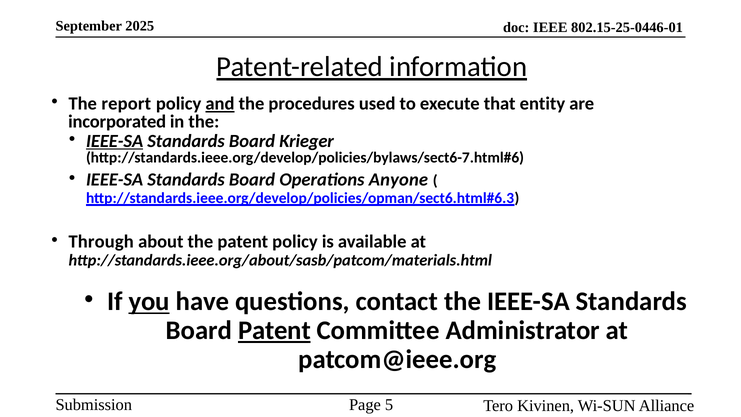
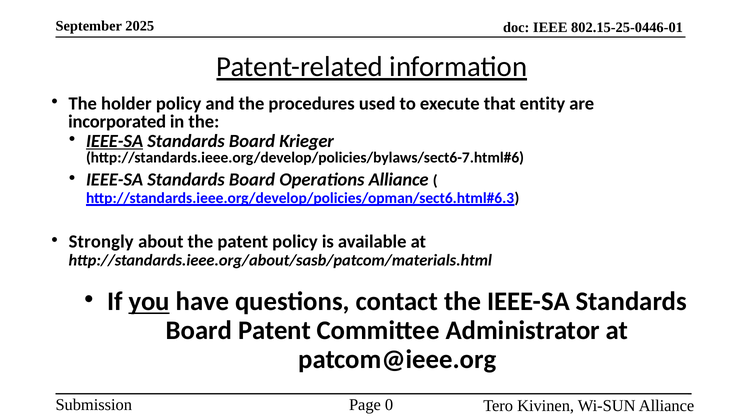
report: report -> holder (126, 104)
and underline: present -> none (220, 104)
Operations Anyone: Anyone -> Alliance (399, 180)
Through: Through -> Strongly (101, 242)
Patent underline: present -> none (274, 330)
5: 5 -> 0 (389, 405)
